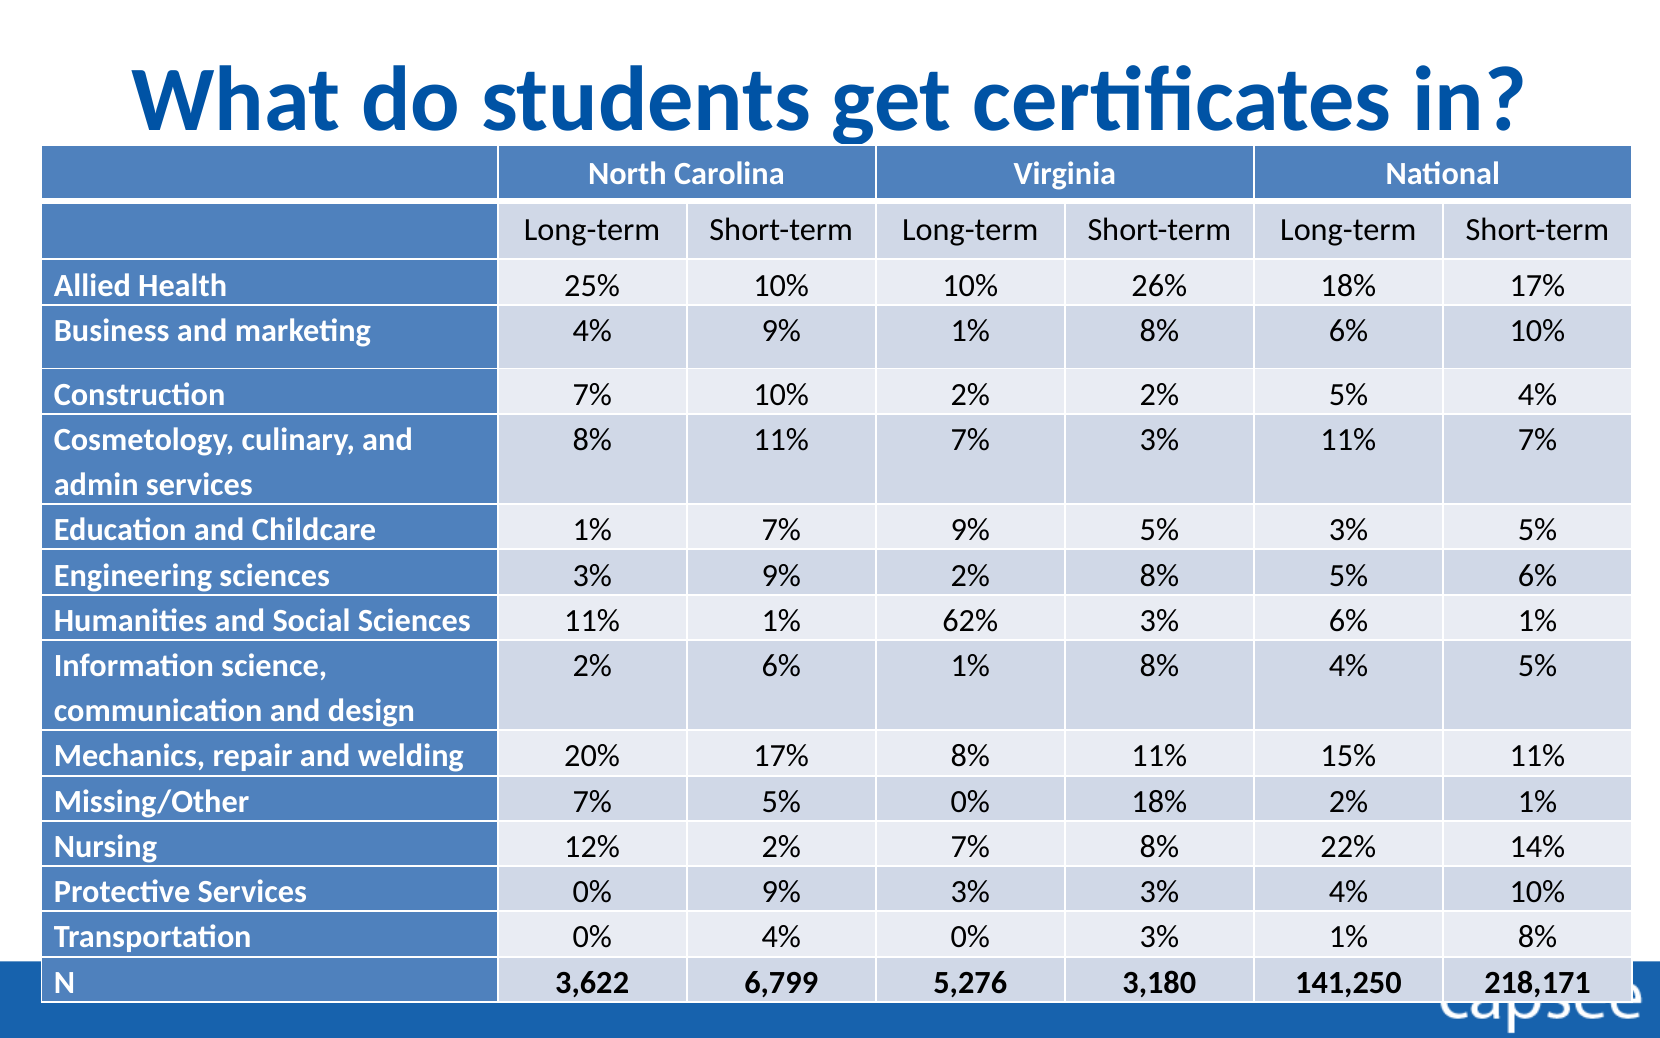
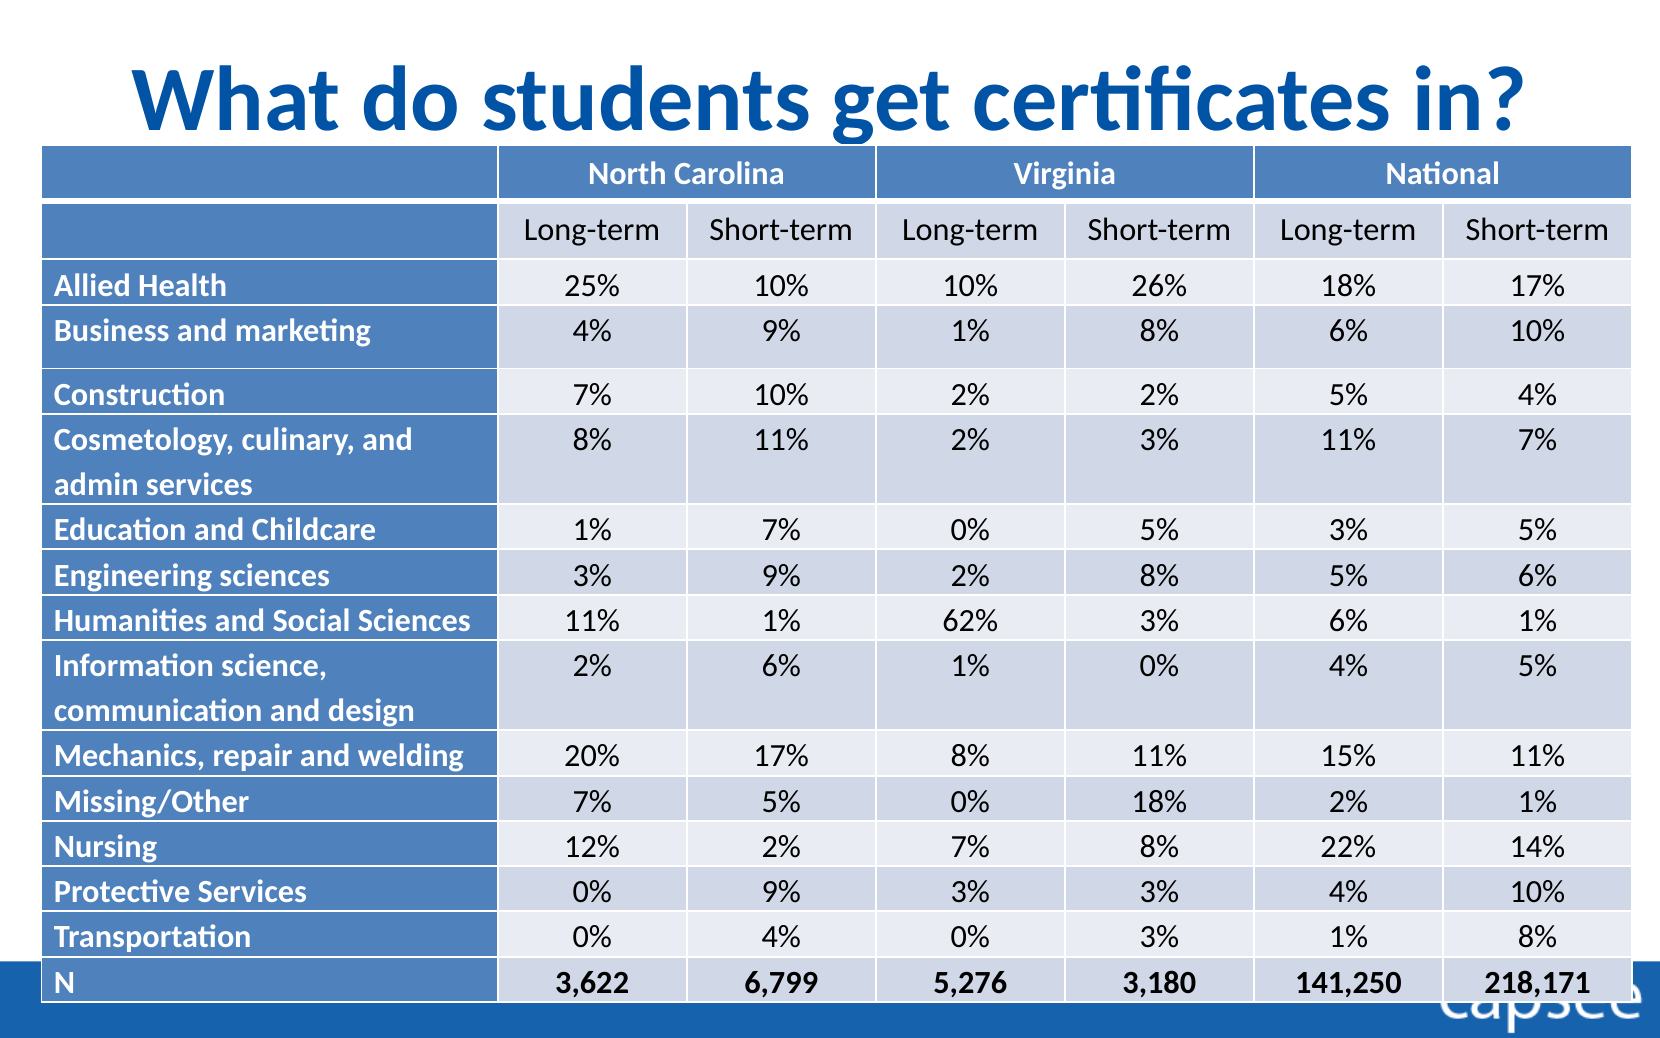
8% 11% 7%: 7% -> 2% (970, 440)
7% 9%: 9% -> 0% (970, 530)
6% 1% 8%: 8% -> 0% (1159, 666)
